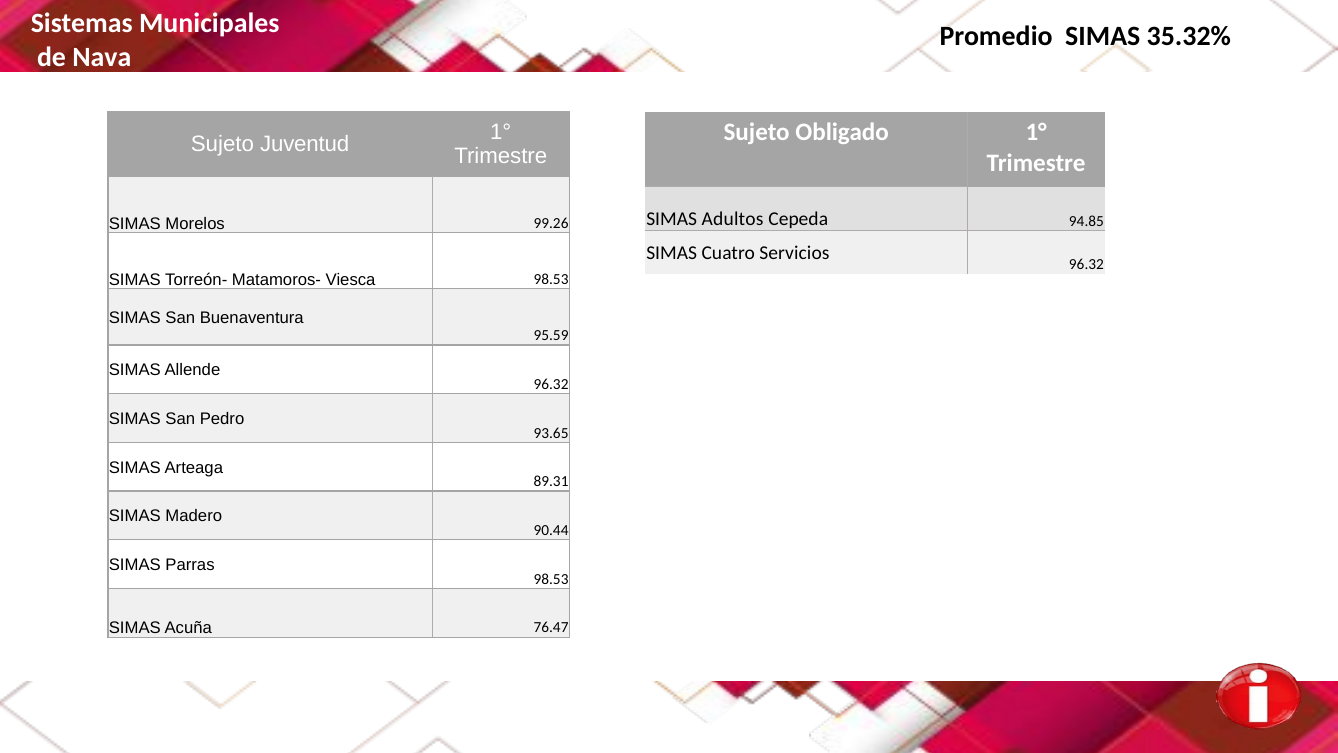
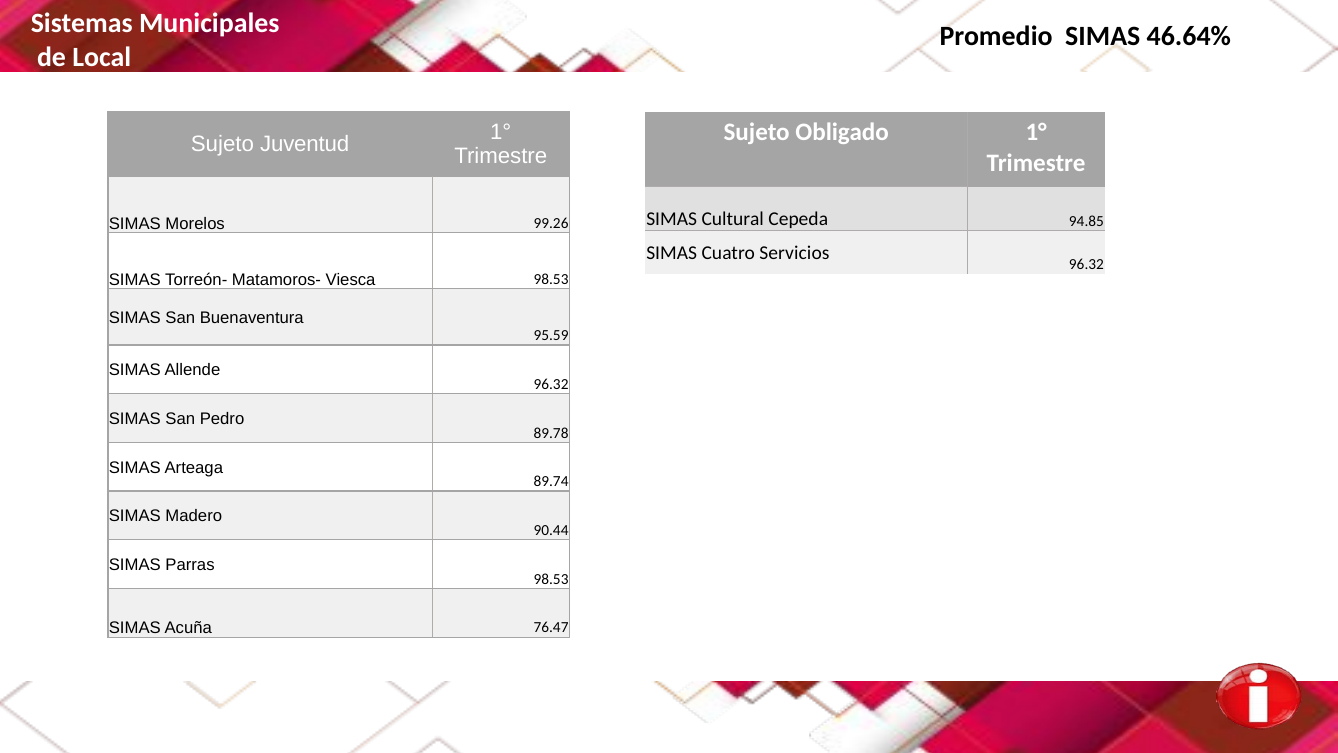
35.32%: 35.32% -> 46.64% (1189, 36)
Nava: Nava -> Local (102, 57)
Adultos: Adultos -> Cultural (733, 219)
93.65: 93.65 -> 89.78 (551, 433)
89.31: 89.31 -> 89.74 (551, 482)
